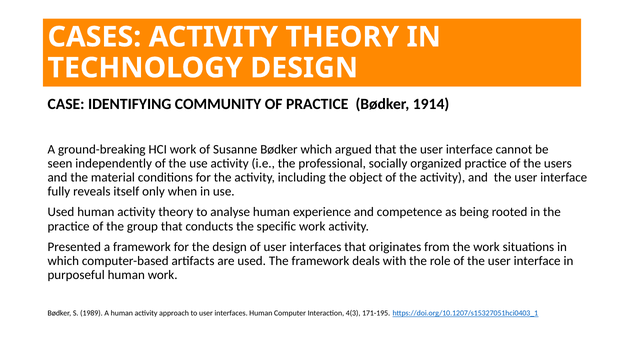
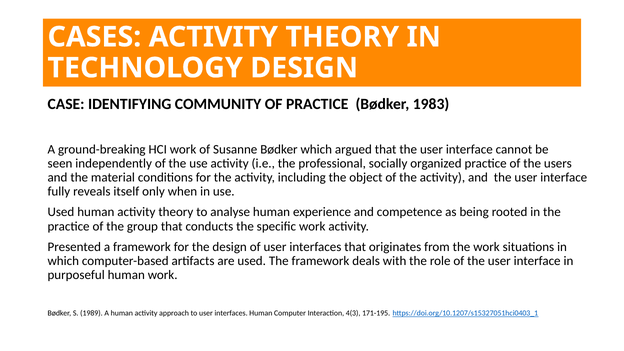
1914: 1914 -> 1983 (431, 104)
